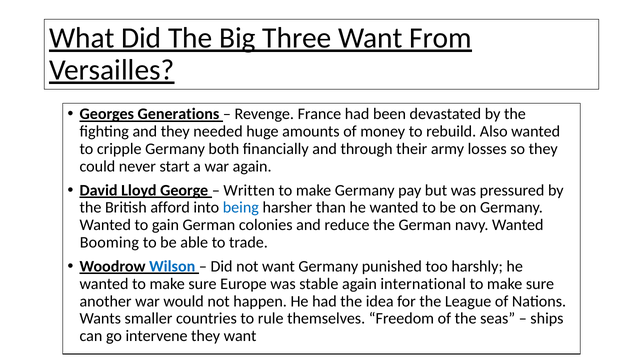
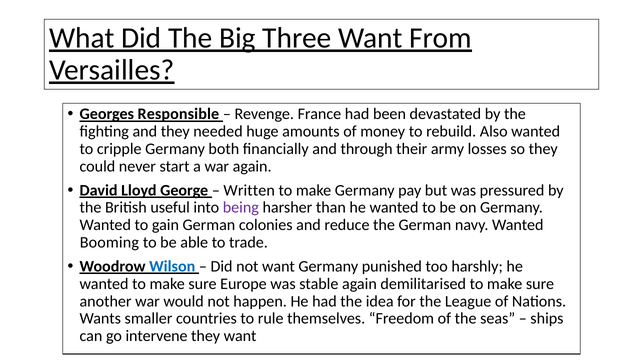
Generations: Generations -> Responsible (178, 114)
afford: afford -> useful (170, 207)
being colour: blue -> purple (241, 207)
international: international -> demilitarised (423, 284)
